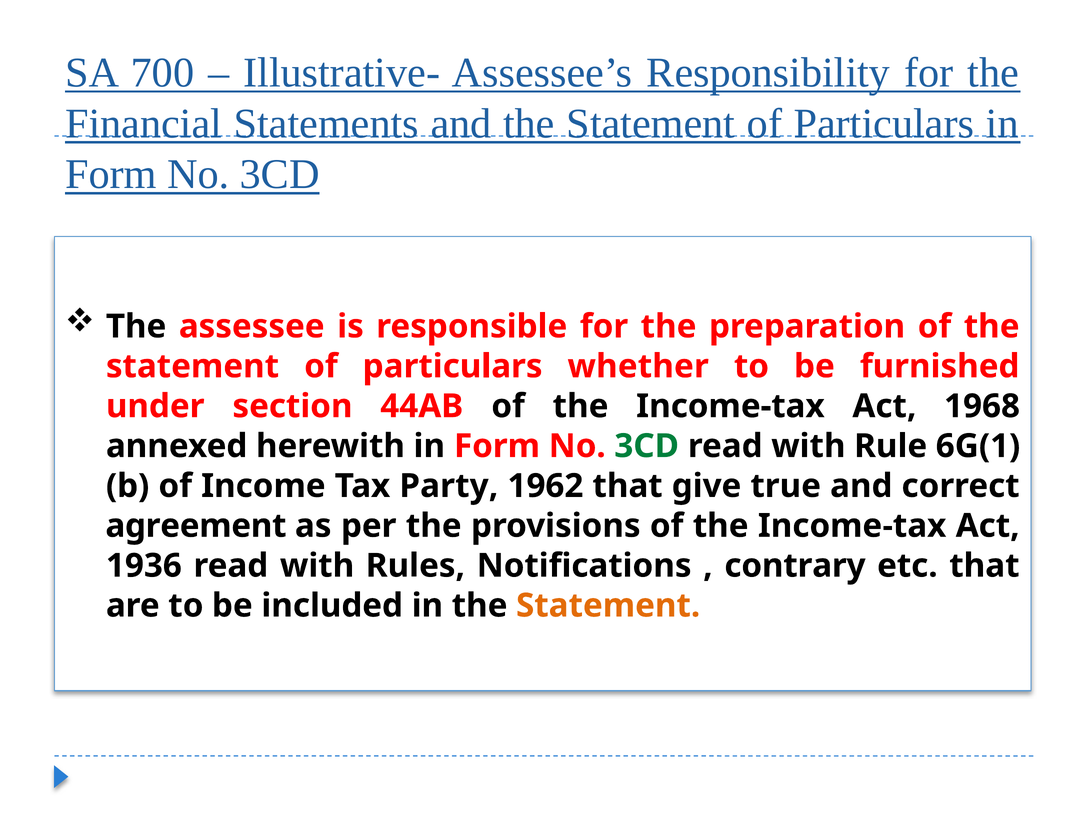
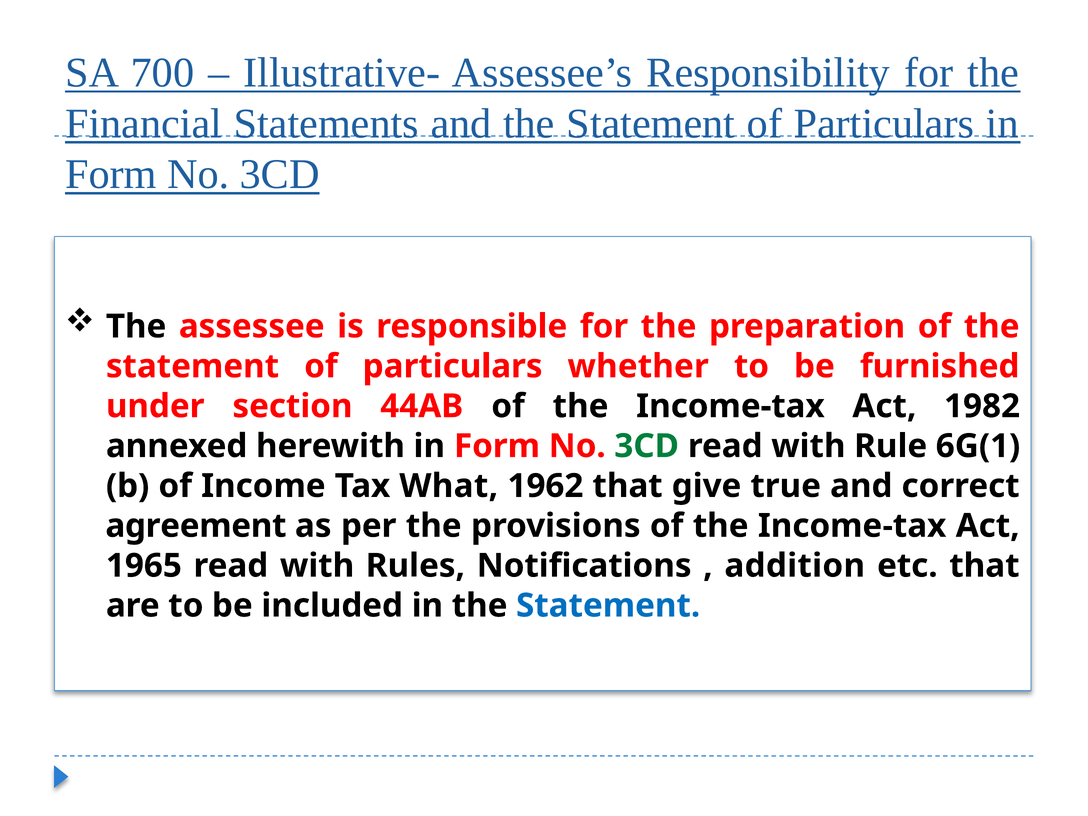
1968: 1968 -> 1982 (982, 406)
Party: Party -> What (449, 486)
1936: 1936 -> 1965 (144, 566)
contrary: contrary -> addition (795, 566)
Statement colour: orange -> blue (608, 606)
